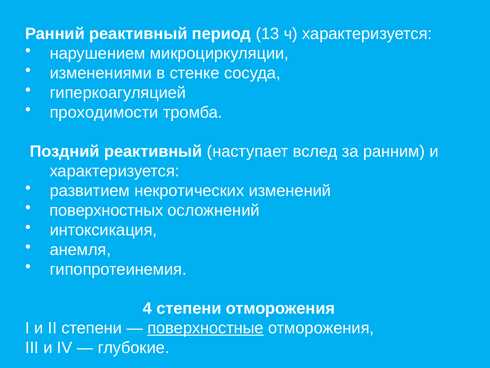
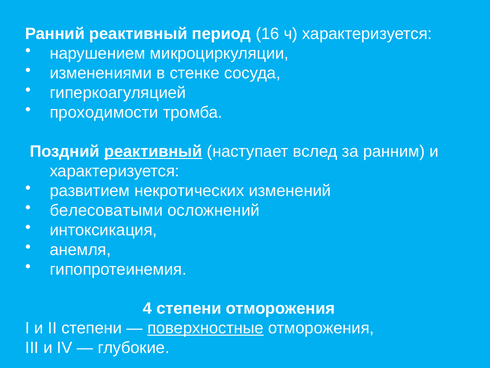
13: 13 -> 16 (267, 34)
реактивный underline: none -> present (153, 151)
поверхностных: поверхностных -> белесоватыми (106, 210)
